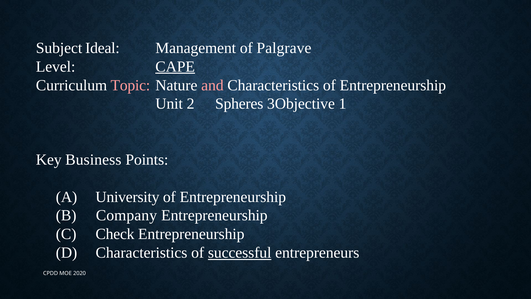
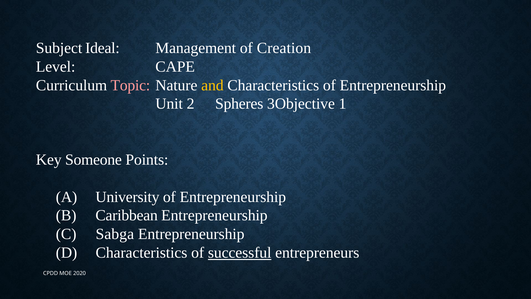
Palgrave: Palgrave -> Creation (284, 48)
CAPE underline: present -> none (175, 67)
and colour: pink -> yellow (212, 85)
Business: Business -> Someone (94, 160)
Company: Company -> Caribbean (127, 215)
Check: Check -> Sabga (115, 234)
